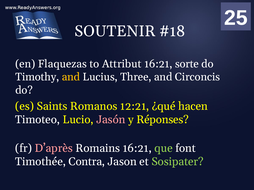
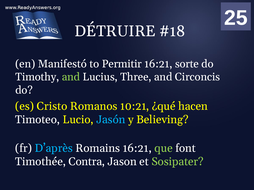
SOUTENIR: SOUTENIR -> DÉTRUIRE (115, 31)
Flaquezas: Flaquezas -> Manifestó (62, 64)
Attribut: Attribut -> Permitir (122, 64)
and colour: yellow -> light green (71, 77)
Saints: Saints -> Cristo (52, 106)
12:21: 12:21 -> 10:21 (135, 106)
Jasón colour: pink -> light blue (111, 120)
Réponses: Réponses -> Believing (162, 120)
D’après colour: pink -> light blue (54, 149)
